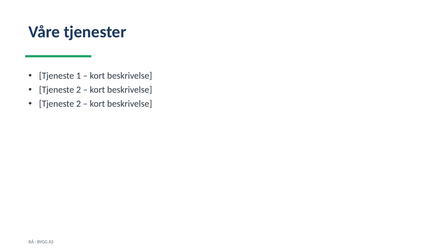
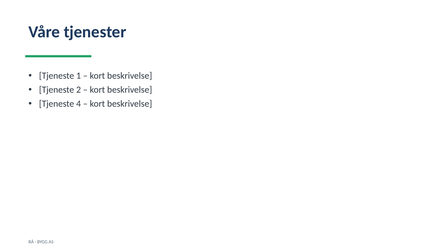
2: 2 -> 4 (79, 104)
